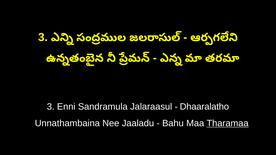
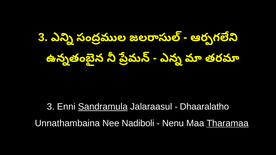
Sandramula underline: none -> present (103, 107)
Jaaladu: Jaaladu -> Nadiboli (138, 123)
Bahu: Bahu -> Nenu (173, 123)
